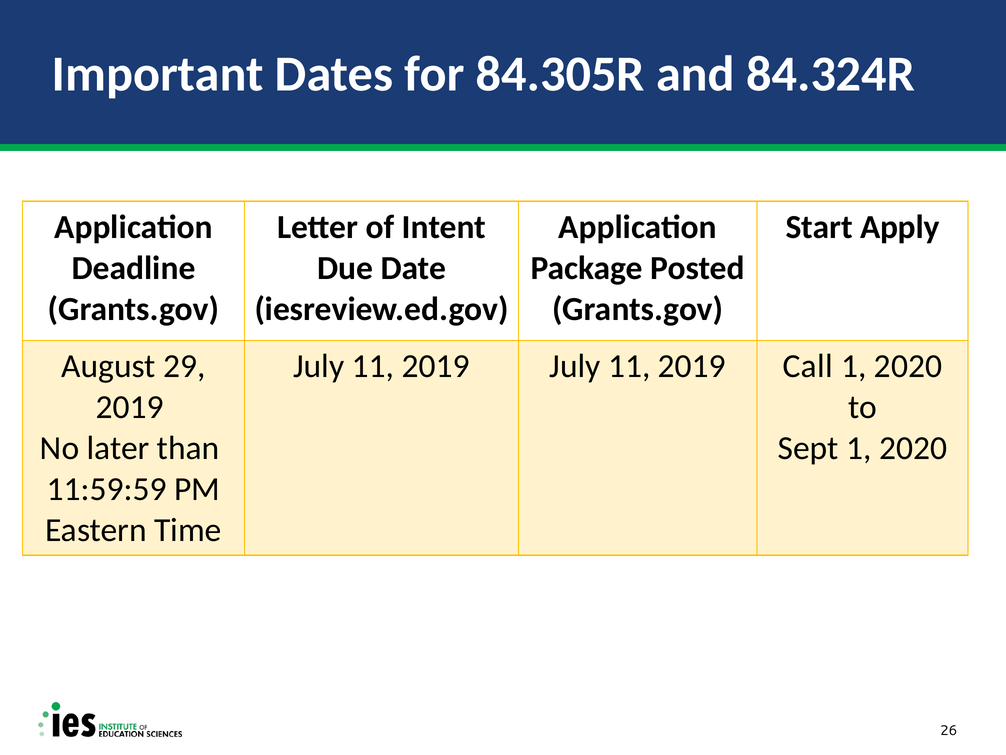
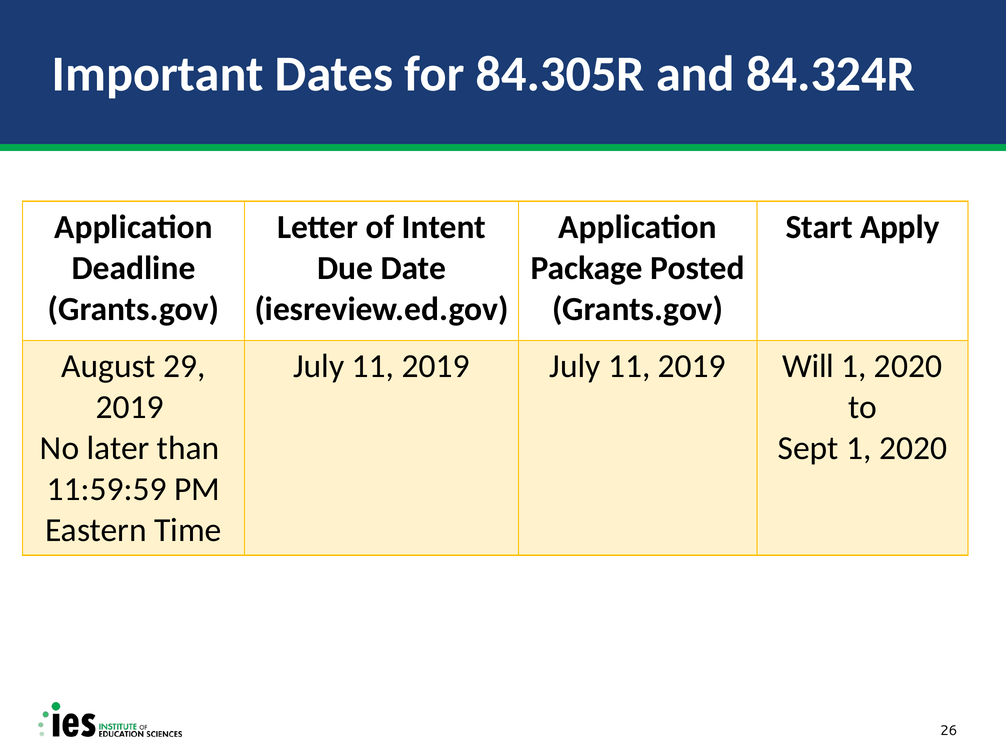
Call: Call -> Will (808, 366)
